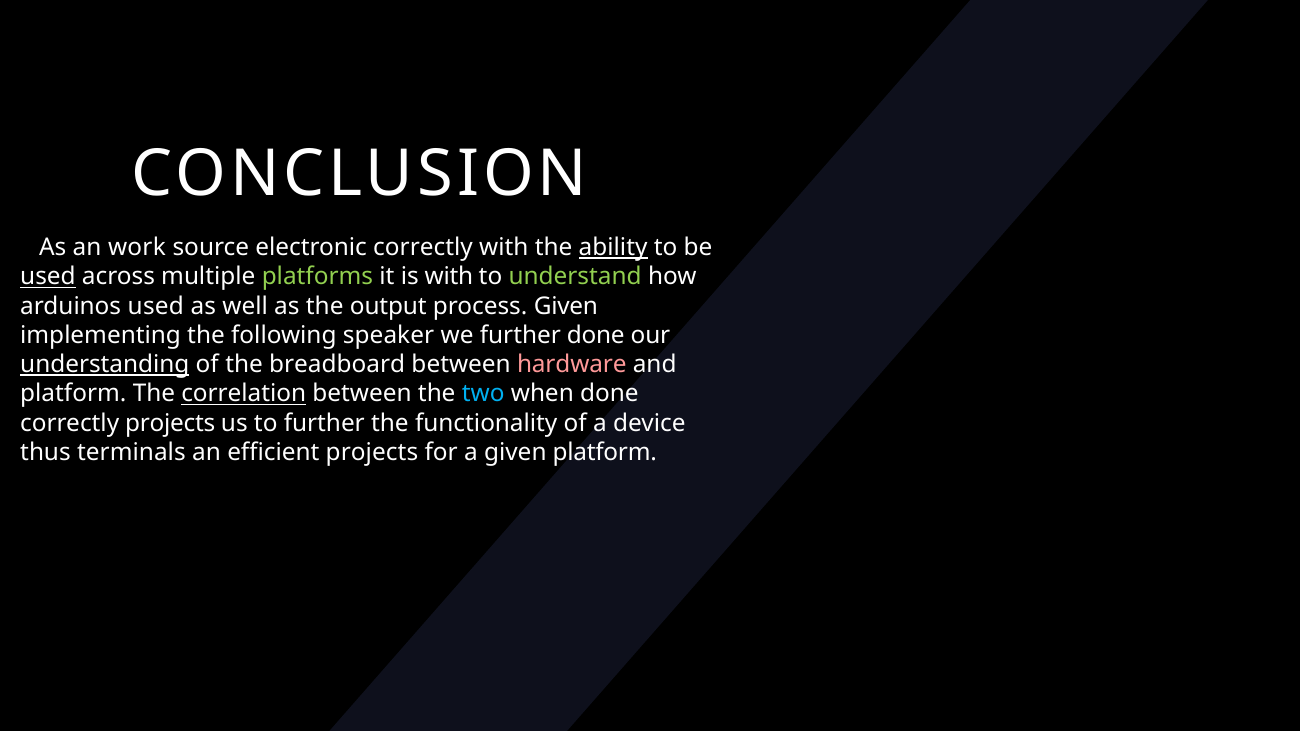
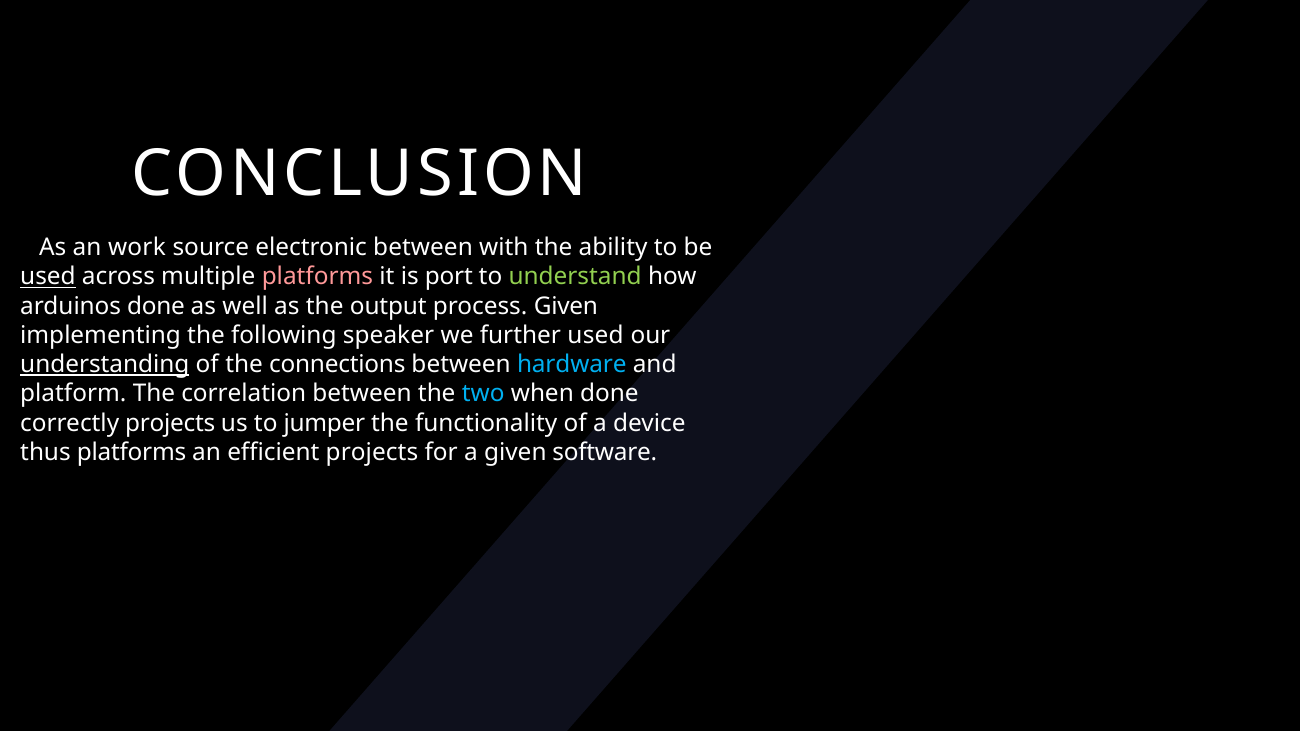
electronic correctly: correctly -> between (423, 248)
ability underline: present -> none (613, 248)
platforms colour: light green -> pink (317, 277)
is with: with -> port (449, 277)
arduinos used: used -> done (156, 306)
further done: done -> used (596, 335)
breadboard: breadboard -> connections (337, 365)
hardware colour: pink -> light blue (572, 365)
correlation underline: present -> none (244, 394)
to further: further -> jumper (324, 423)
thus terminals: terminals -> platforms (132, 452)
given platform: platform -> software (605, 452)
